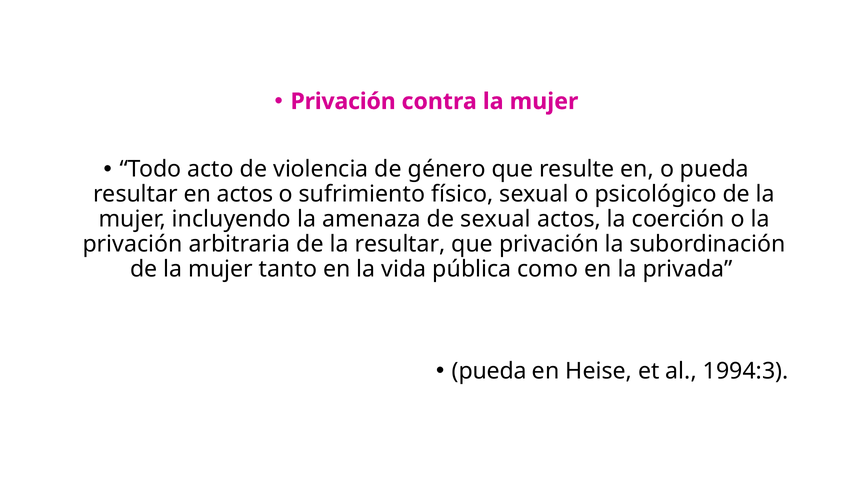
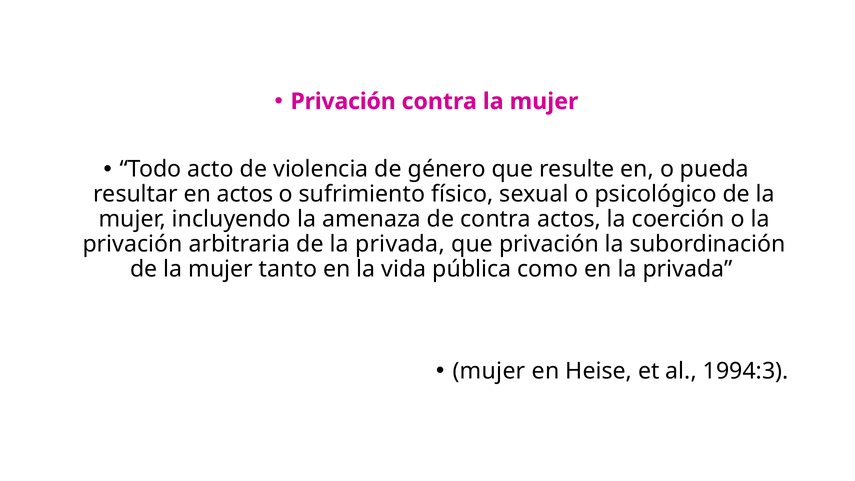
de sexual: sexual -> contra (496, 219)
de la resultar: resultar -> privada (400, 244)
pueda: pueda -> mujer (489, 371)
